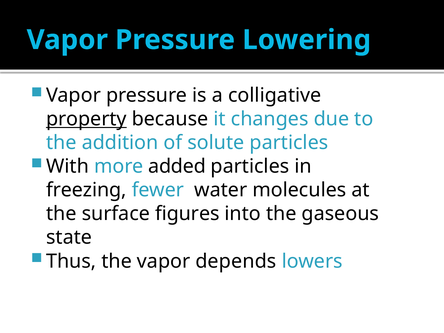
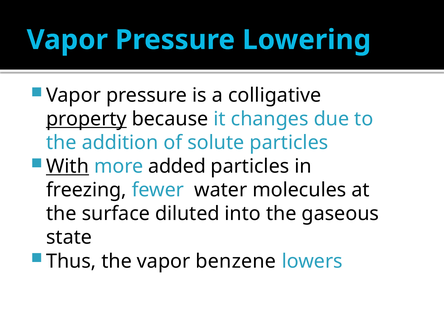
With underline: none -> present (68, 166)
figures: figures -> diluted (187, 214)
depends: depends -> benzene (236, 261)
